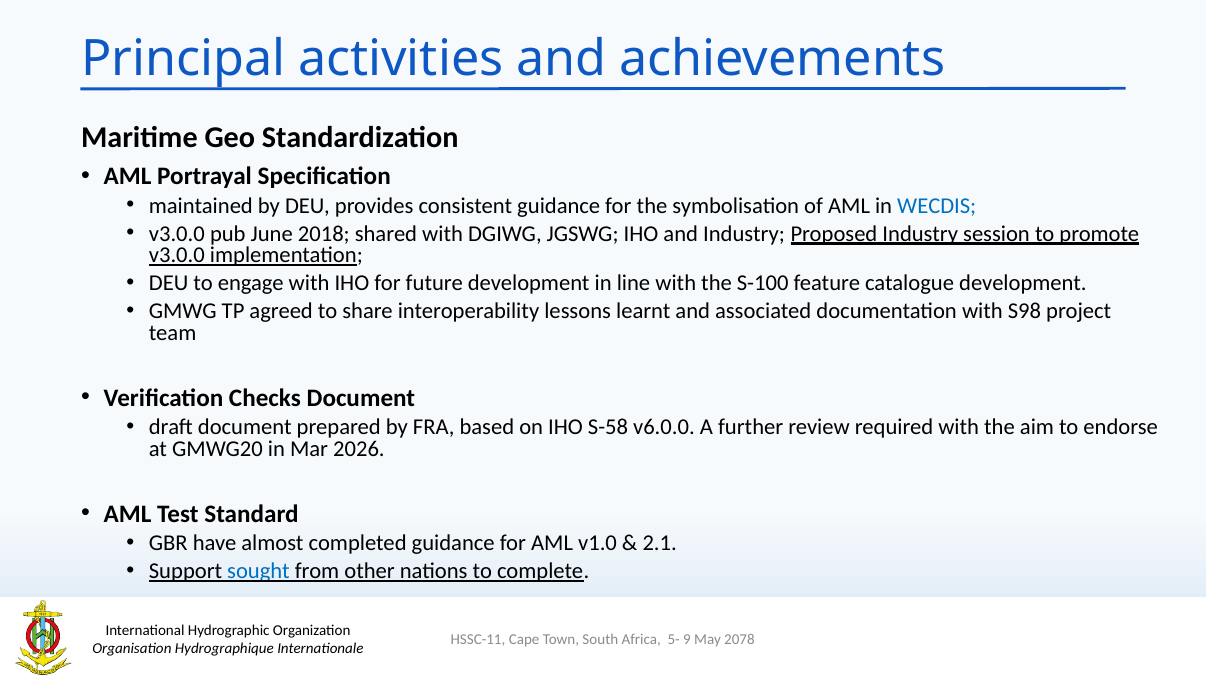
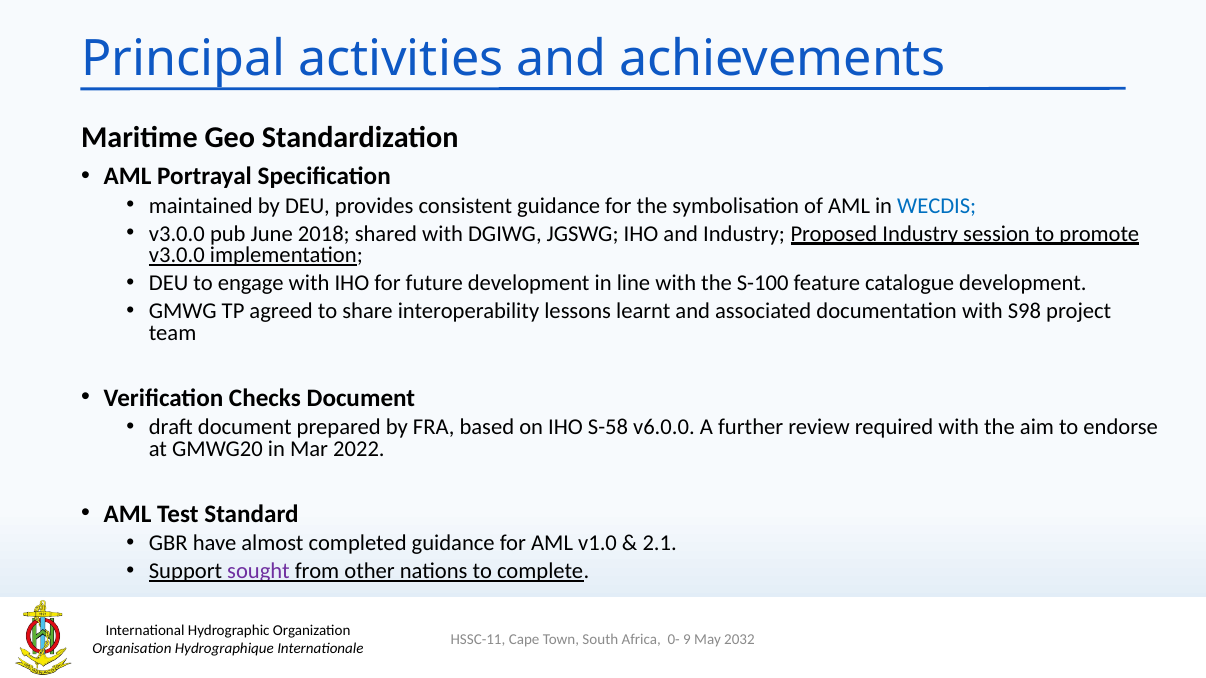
2026: 2026 -> 2022 (359, 449)
sought colour: blue -> purple (259, 571)
5-: 5- -> 0- (674, 640)
2078: 2078 -> 2032 (739, 640)
